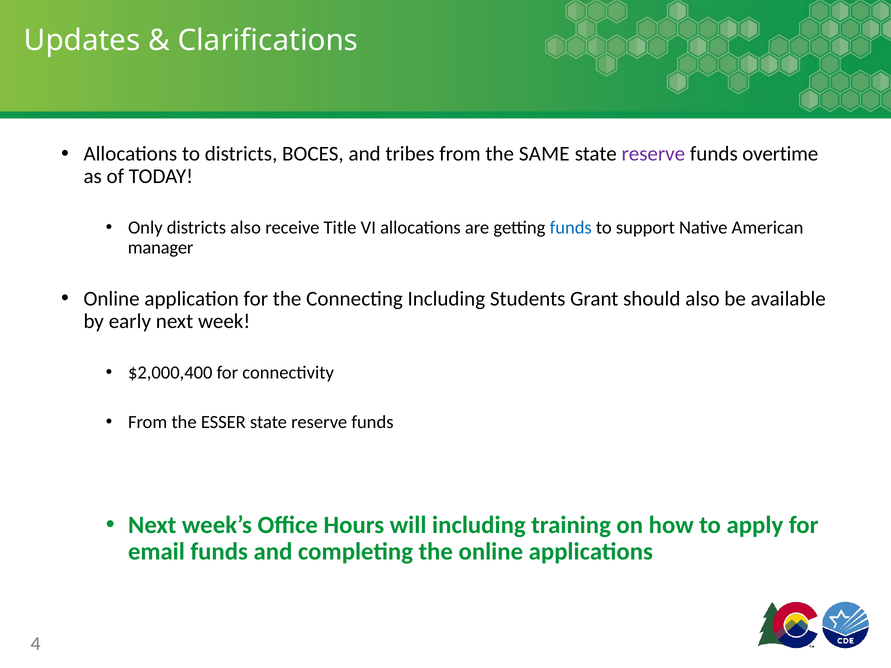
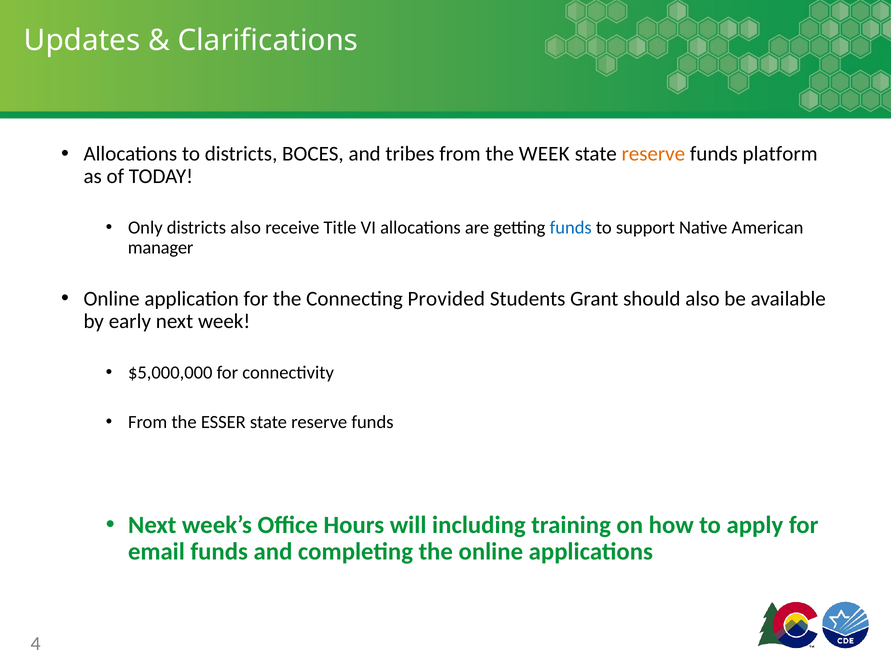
the SAME: SAME -> WEEK (544, 154)
reserve colour: purple -> orange (653, 154)
overtime: overtime -> platform (780, 154)
Connecting Including: Including -> Provided (446, 299)
$2,000,400: $2,000,400 -> $5,000,000 (170, 373)
